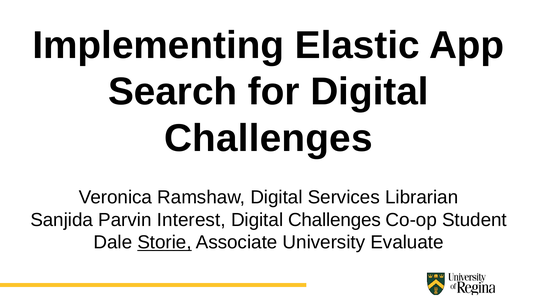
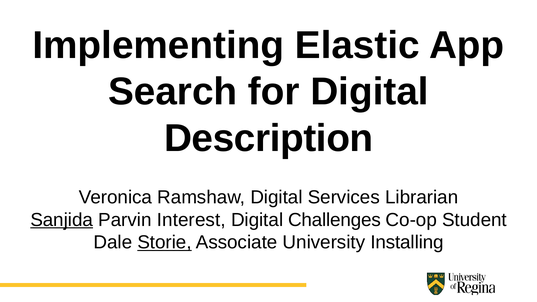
Challenges: Challenges -> Description (269, 138)
Sanjida underline: none -> present (62, 220)
Evaluate: Evaluate -> Installing (407, 242)
